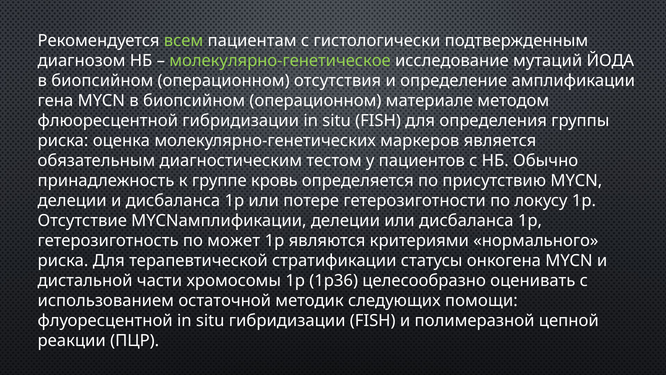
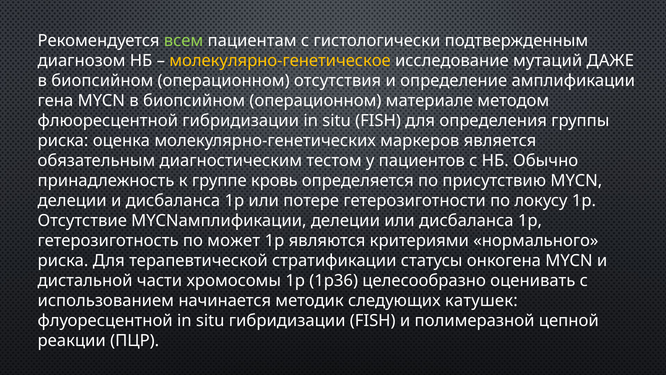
молекулярно-генетическое colour: light green -> yellow (280, 61)
ЙОДА: ЙОДА -> ДАЖЕ (610, 61)
остаточной: остаточной -> начинается (225, 300)
помощи: помощи -> катушек (481, 300)
